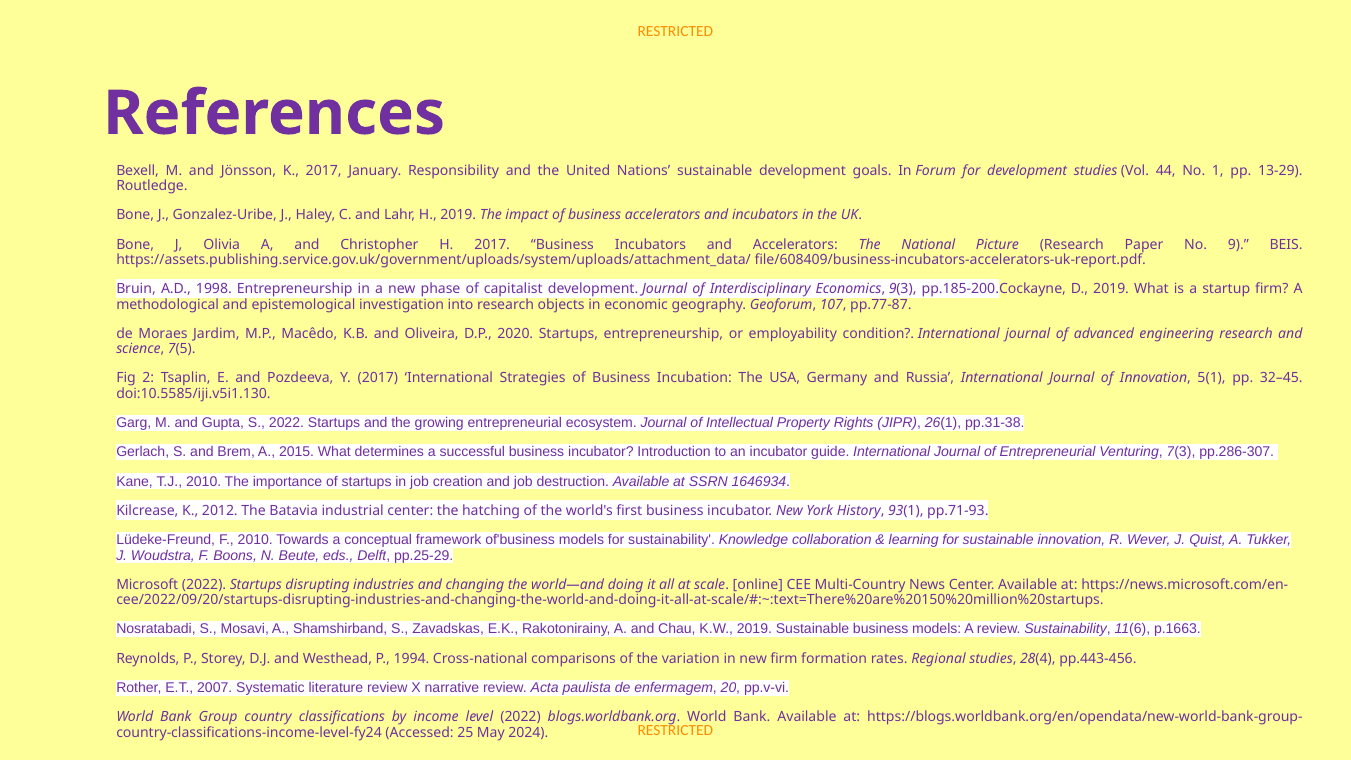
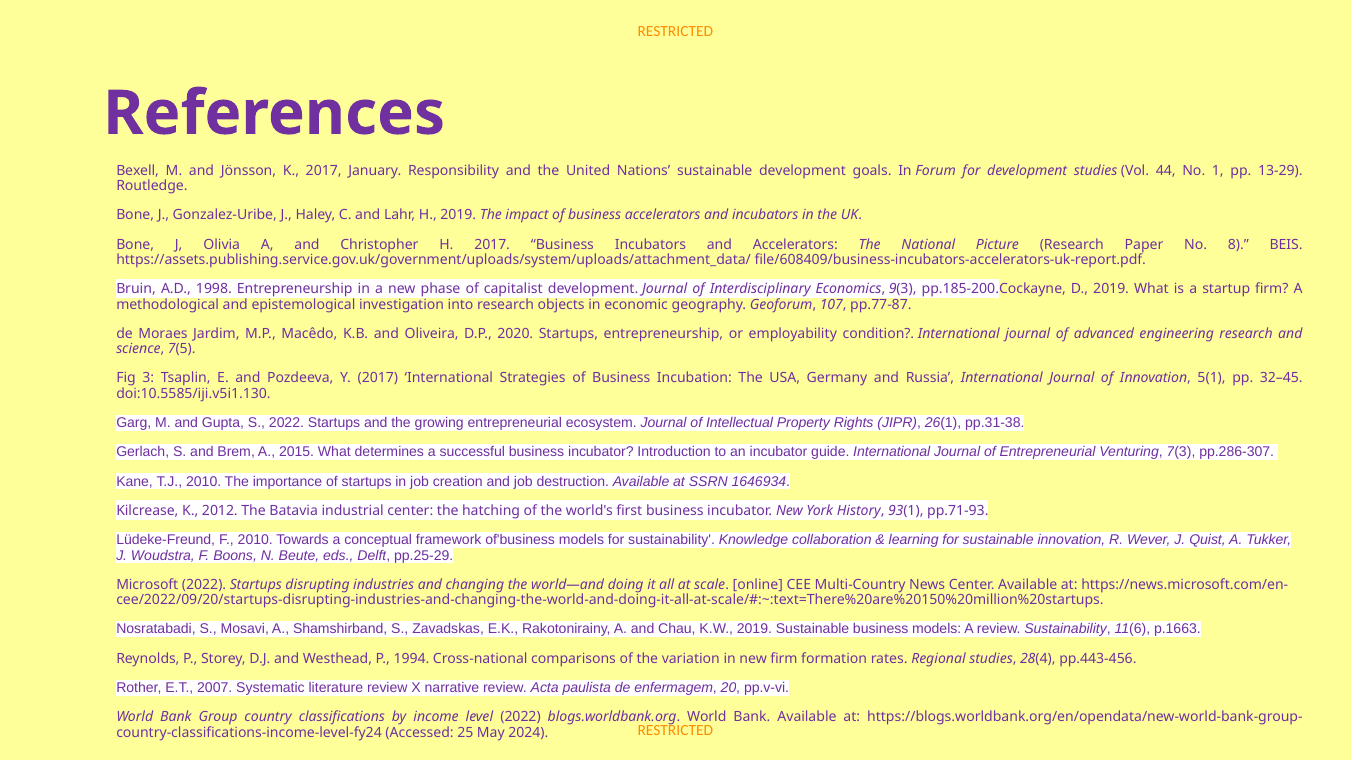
9: 9 -> 8 (1238, 245)
2: 2 -> 3 (148, 378)
